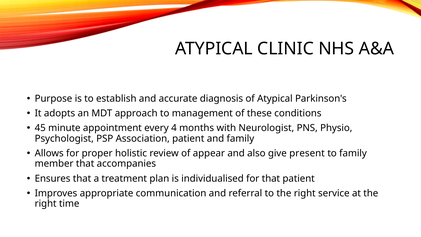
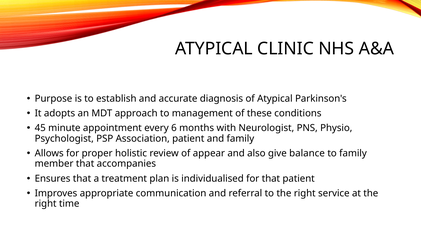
4: 4 -> 6 (174, 128)
present: present -> balance (307, 153)
